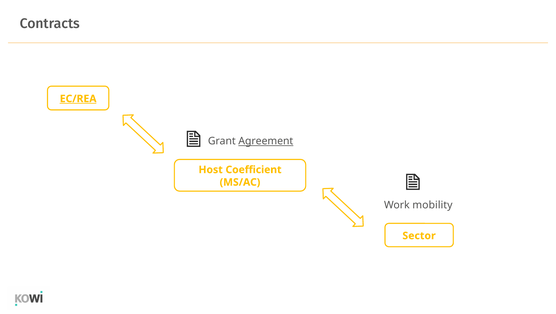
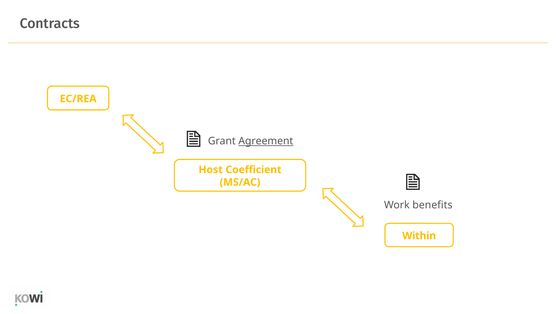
EC/REA underline: present -> none (78, 99)
mobility: mobility -> benefits (432, 205)
Sector: Sector -> Within (419, 236)
